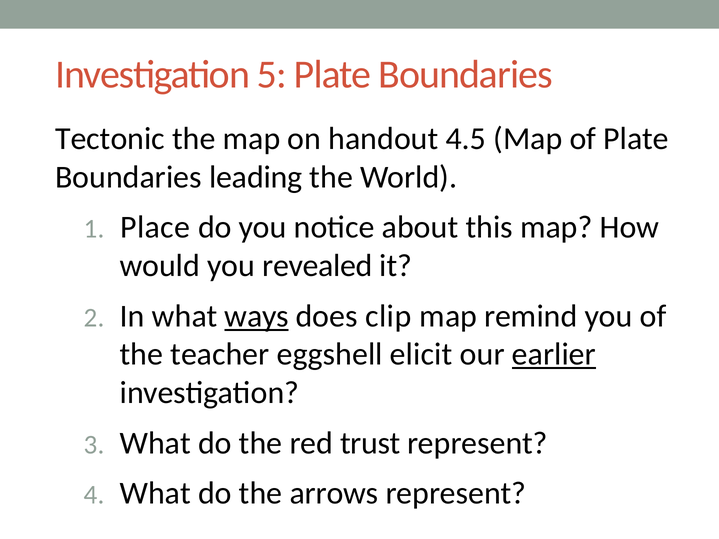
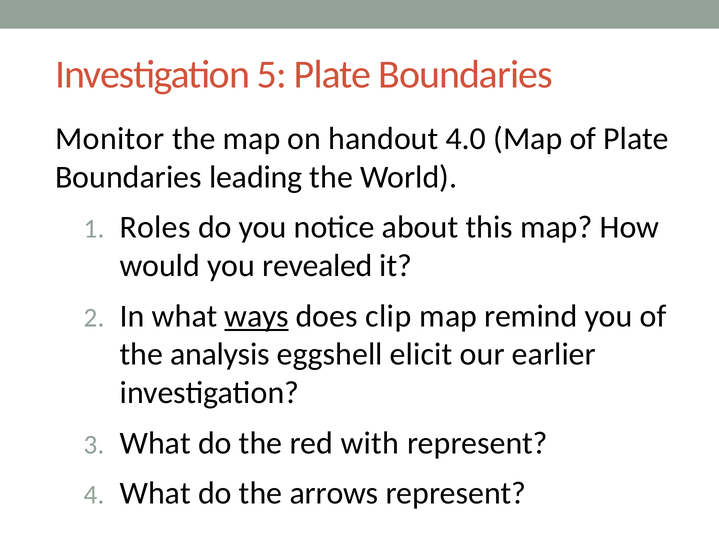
Tectonic: Tectonic -> Monitor (110, 139)
4.5: 4.5 -> 4.0 (466, 139)
Place: Place -> Roles (155, 228)
teacher: teacher -> analysis (220, 355)
earlier underline: present -> none (554, 355)
trust: trust -> with (370, 443)
